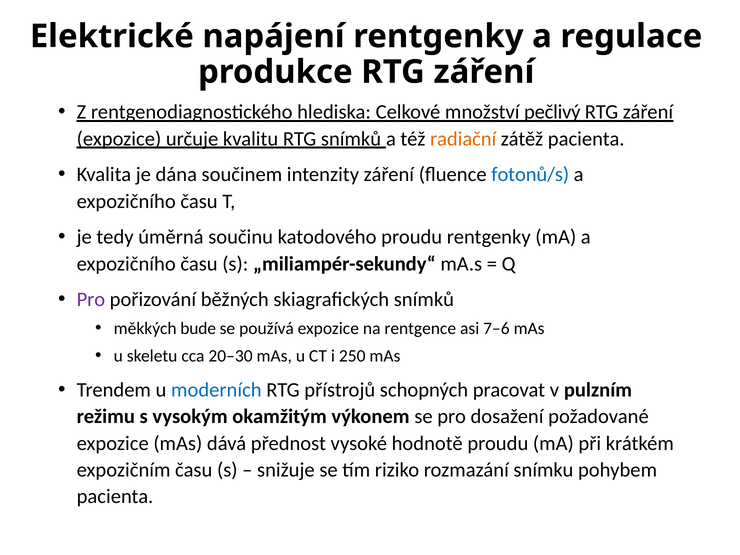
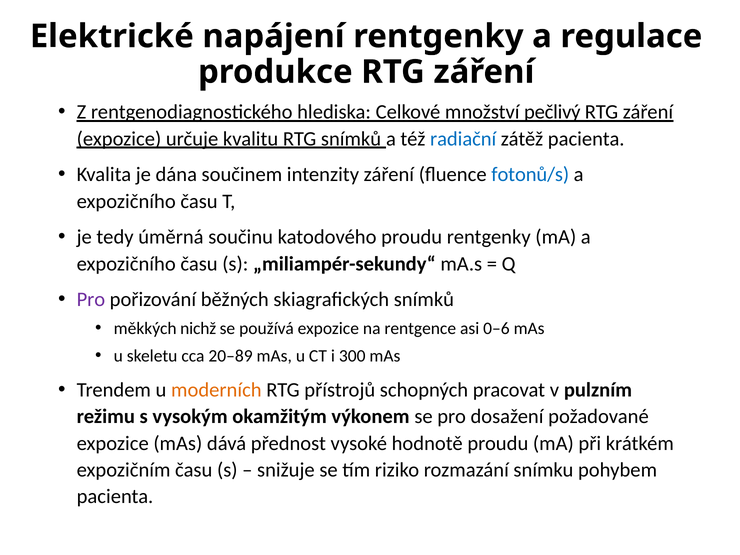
radiační colour: orange -> blue (463, 139)
bude: bude -> nichž (198, 329)
7–6: 7–6 -> 0–6 (496, 329)
20–30: 20–30 -> 20–89 (231, 356)
250: 250 -> 300 (352, 356)
moderních colour: blue -> orange (216, 390)
